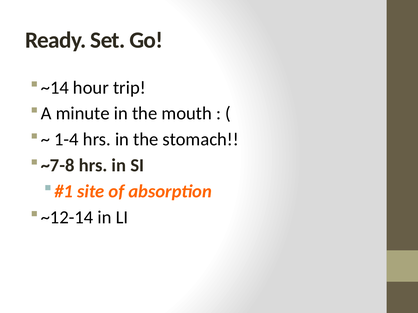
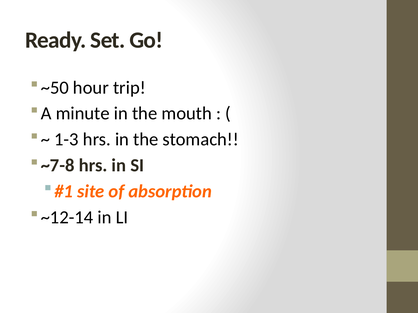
~14: ~14 -> ~50 (55, 88)
1-4: 1-4 -> 1-3 (66, 140)
